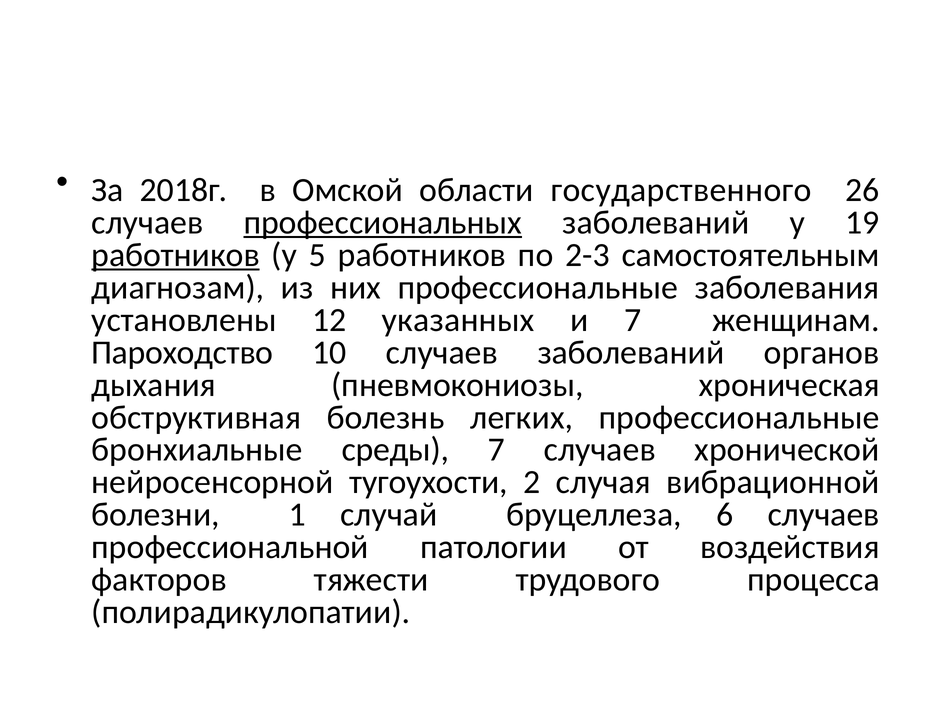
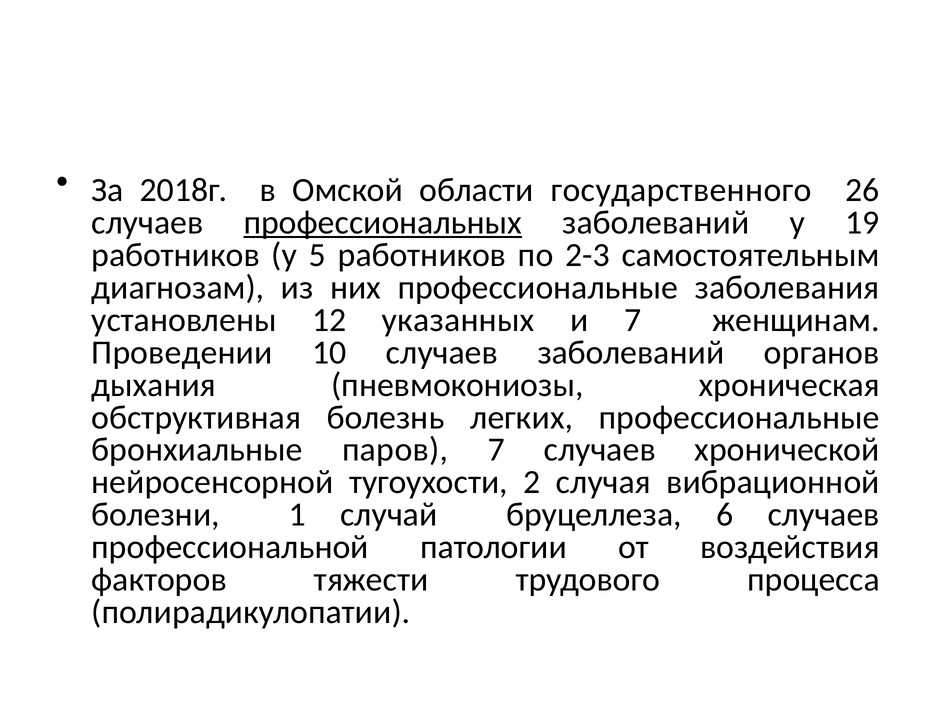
работников underline: present -> none (176, 255)
Пароходство: Пароходство -> Проведении (182, 352)
среды: среды -> паров (395, 450)
